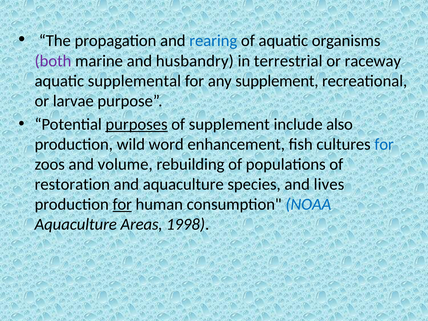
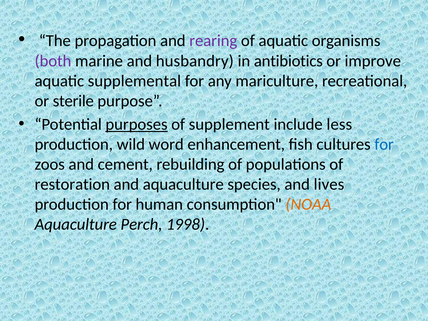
rearing colour: blue -> purple (213, 41)
terrestrial: terrestrial -> antibiotics (288, 61)
raceway: raceway -> improve (373, 61)
any supplement: supplement -> mariculture (277, 81)
larvae: larvae -> sterile (73, 101)
also: also -> less (339, 124)
volume: volume -> cement (125, 164)
for underline: present -> none (122, 204)
NOAA colour: blue -> orange (308, 204)
Areas: Areas -> Perch (142, 224)
